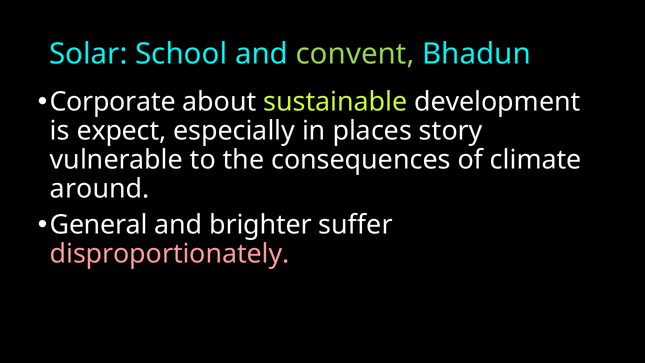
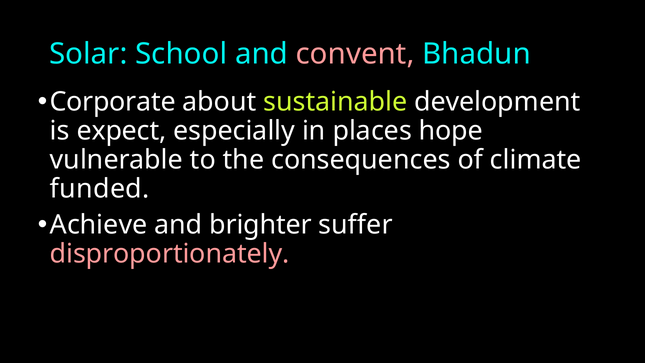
convent colour: light green -> pink (355, 54)
story: story -> hope (451, 131)
around: around -> funded (100, 189)
General: General -> Achieve (99, 225)
